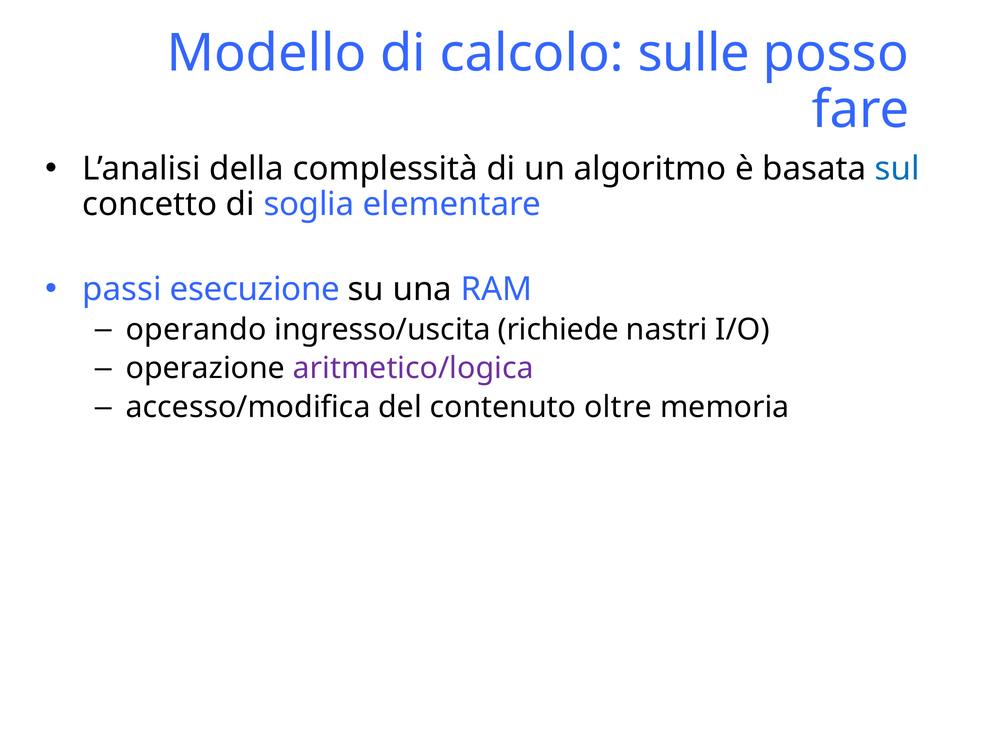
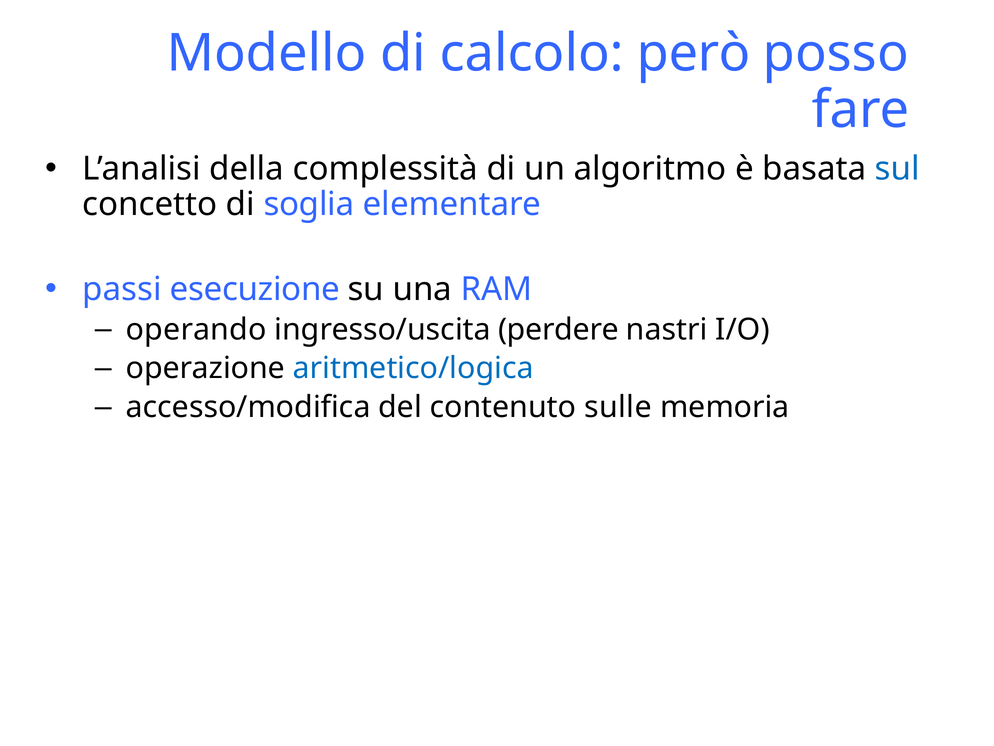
sulle: sulle -> però (694, 53)
richiede: richiede -> perdere (559, 329)
aritmetico/logica colour: purple -> blue (413, 368)
oltre: oltre -> sulle (618, 407)
